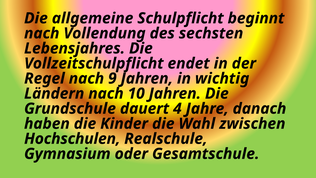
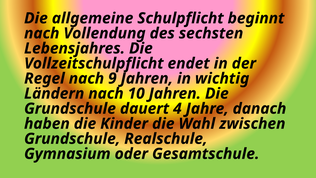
Hochschulen: Hochschulen -> Grundschule (72, 139)
